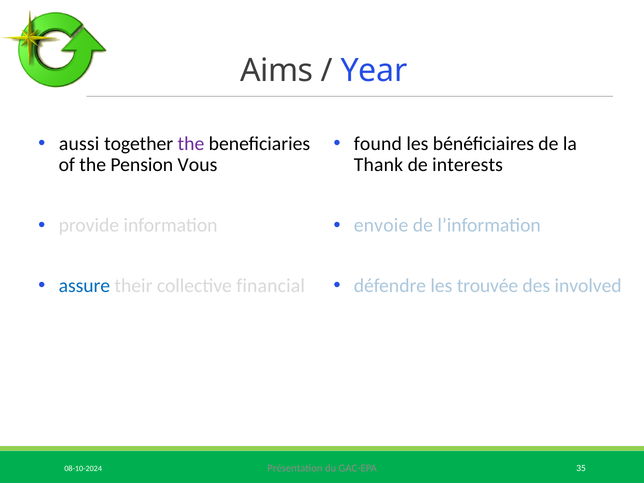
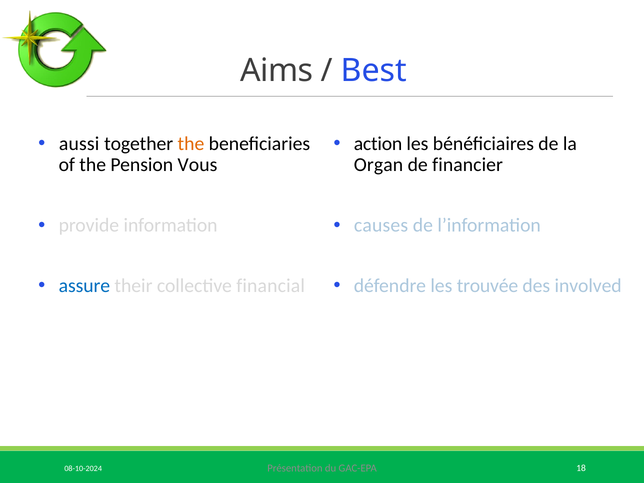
Year: Year -> Best (374, 70)
the colour: purple -> orange (191, 144)
found: found -> action (378, 144)
Thank: Thank -> Organ (378, 165)
interests: interests -> financier (468, 165)
envoie: envoie -> causes (381, 225)
35: 35 -> 18 (581, 468)
